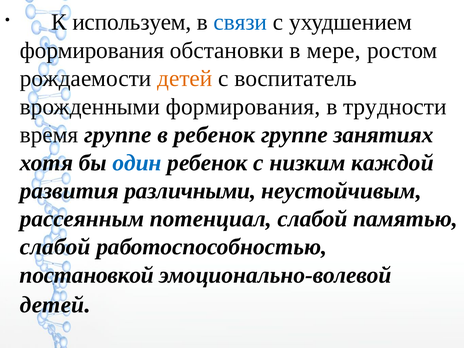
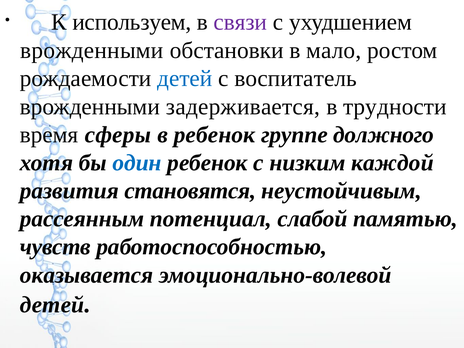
связи colour: blue -> purple (240, 22)
формирования: формирования -> врожденными (92, 51)
мере: мере -> мало (334, 51)
детей colour: orange -> blue (185, 79)
врожденными формирования: формирования -> задерживается (243, 107)
время группе: группе -> сферы (118, 135)
занятиях: занятиях -> должного (384, 135)
различными: различными -> становятся (190, 191)
слабой: слабой -> чувств (55, 247)
постановкой: постановкой -> оказывается (87, 275)
